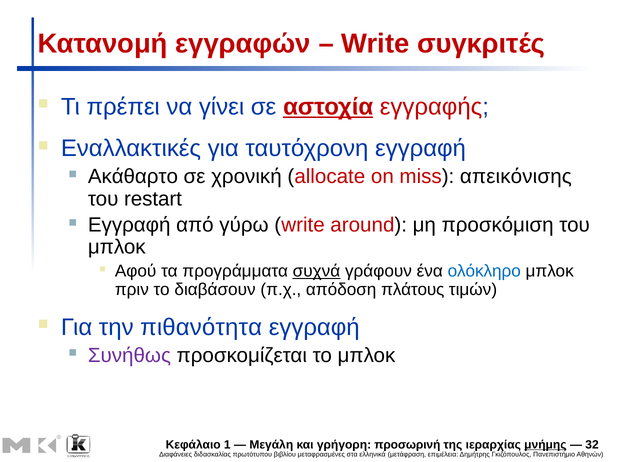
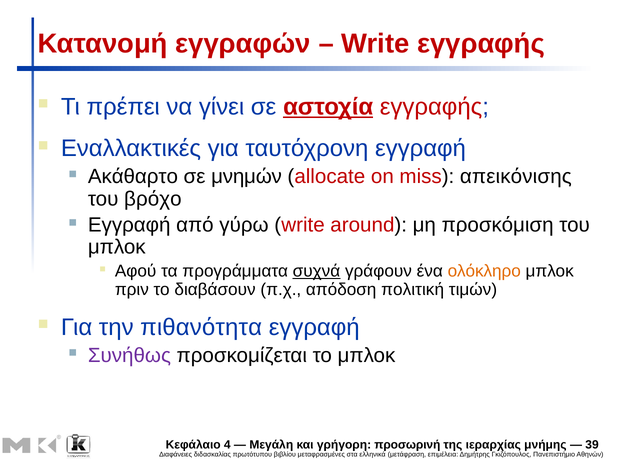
Write συγκριτές: συγκριτές -> εγγραφής (481, 44)
χρονική: χρονική -> μνημών (247, 177)
restart: restart -> βρόχο (153, 199)
ολόκληρο colour: blue -> orange (484, 271)
πλάτους: πλάτους -> πολιτική (413, 290)
1: 1 -> 4 (227, 445)
μνήμης underline: present -> none (545, 445)
32: 32 -> 39 (592, 445)
